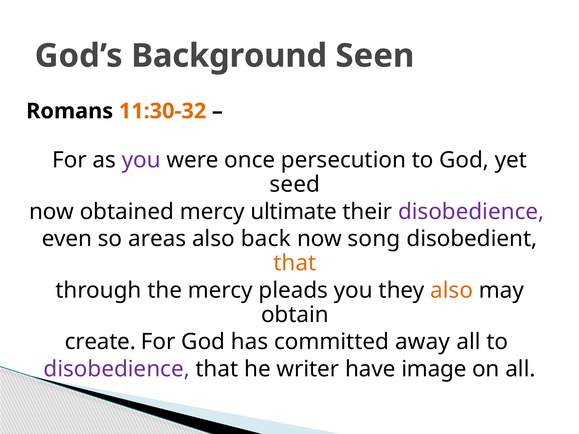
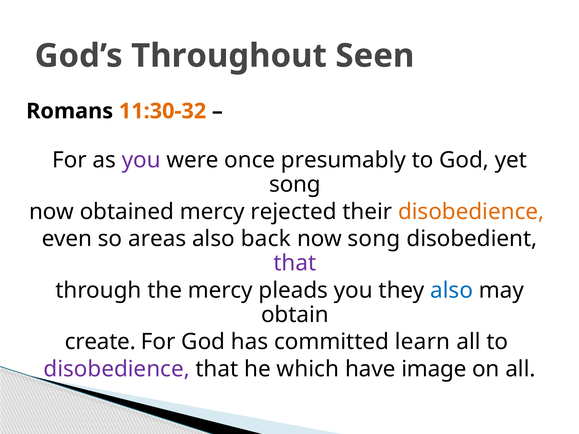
Background: Background -> Throughout (229, 56)
persecution: persecution -> presumably (343, 160)
seed: seed -> song (295, 185)
ultimate: ultimate -> rejected (294, 212)
disobedience colour: purple -> orange (471, 212)
that colour: orange -> purple (295, 263)
also colour: orange -> blue (452, 291)
away: away -> learn (423, 342)
writer: writer -> which (308, 369)
